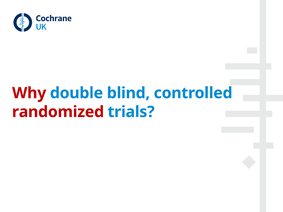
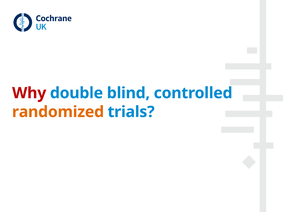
randomized colour: red -> orange (58, 112)
